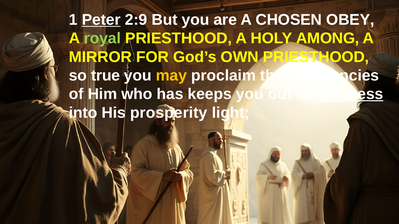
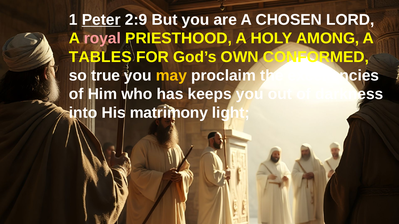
OBEY: OBEY -> LORD (350, 20)
royal colour: light green -> pink (102, 38)
MIRROR: MIRROR -> TABLES (100, 57)
OWN PRIESTHOOD: PRIESTHOOD -> CONFORMED (316, 57)
darkness underline: present -> none (349, 94)
prosperity: prosperity -> matrimony (169, 113)
